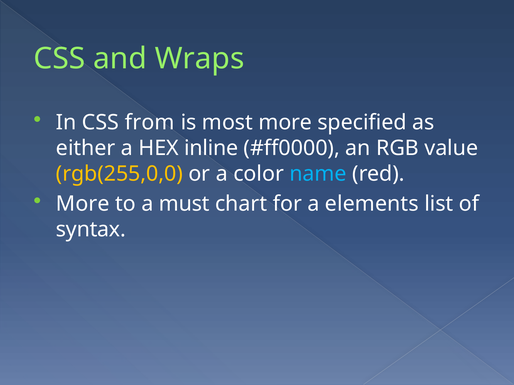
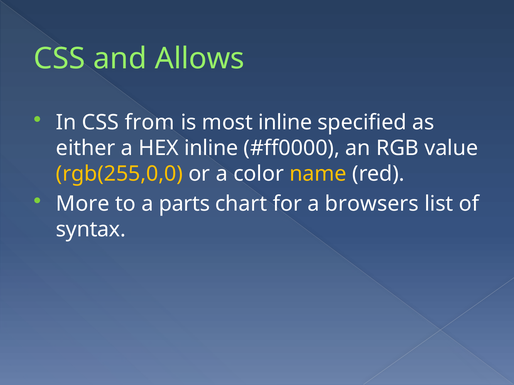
Wraps: Wraps -> Allows (200, 59)
most more: more -> inline (285, 123)
name colour: light blue -> yellow (318, 174)
must: must -> parts (184, 204)
elements: elements -> browsers (372, 204)
